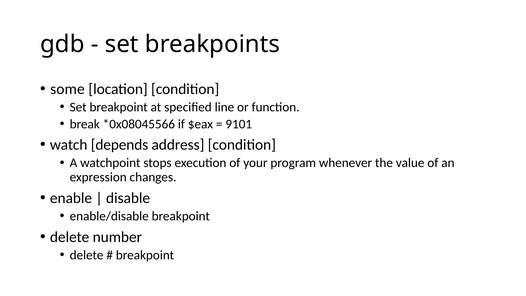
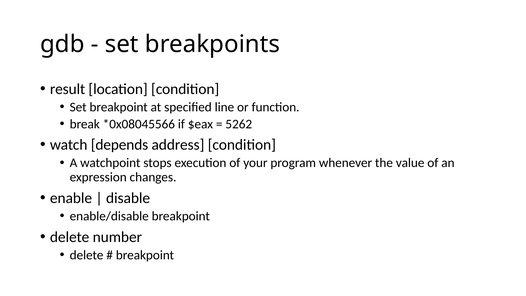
some: some -> result (68, 89)
9101: 9101 -> 5262 (239, 124)
